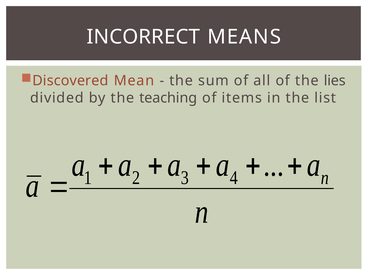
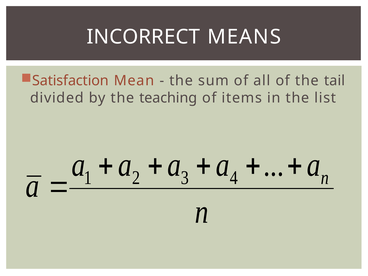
Discovered: Discovered -> Satisfaction (70, 81)
lies: lies -> tail (335, 81)
